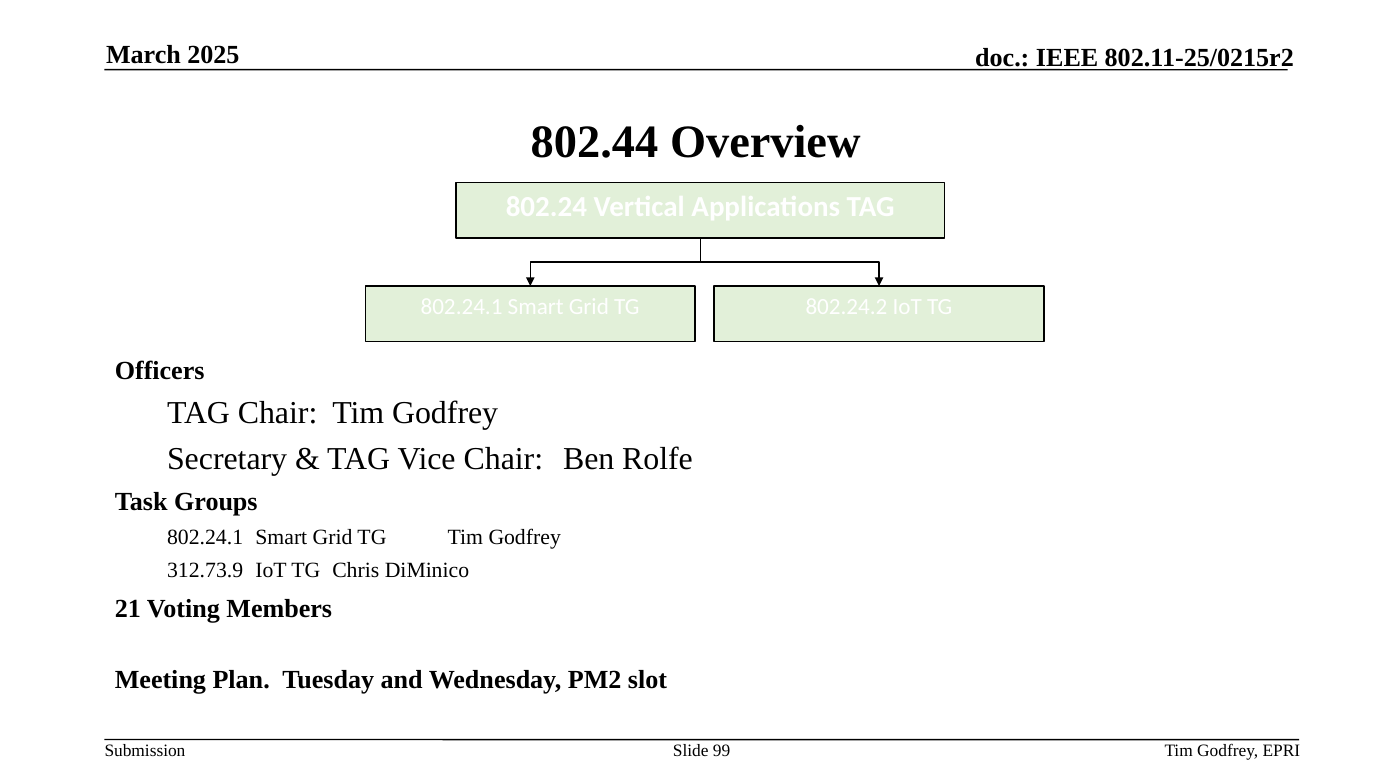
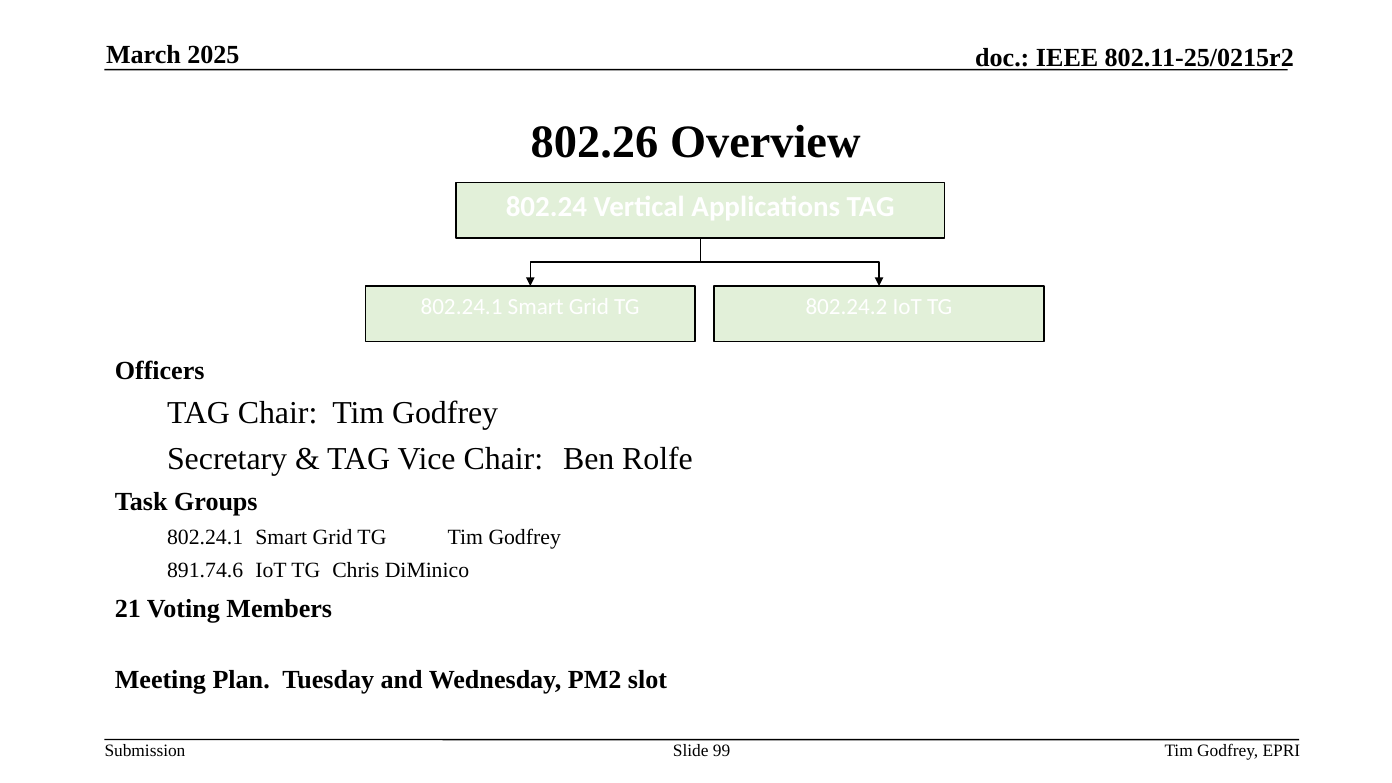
802.44: 802.44 -> 802.26 (595, 142)
312.73.9: 312.73.9 -> 891.74.6 (205, 571)
